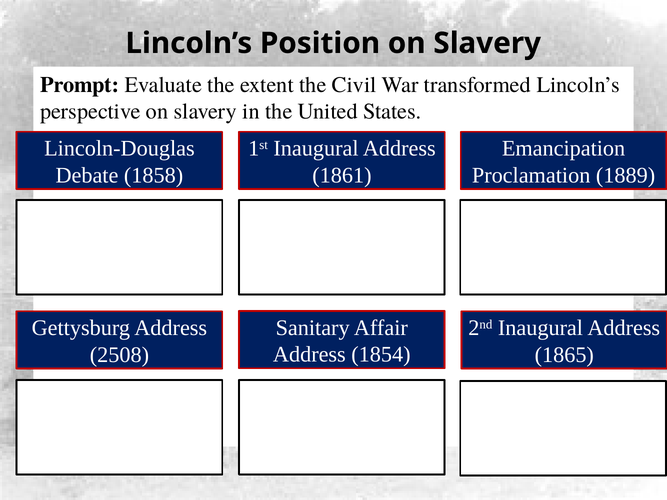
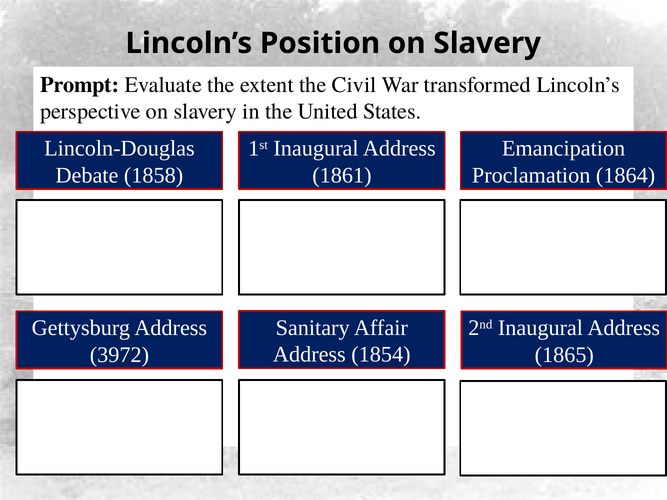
1889: 1889 -> 1864 (626, 175)
2508: 2508 -> 3972 (119, 355)
